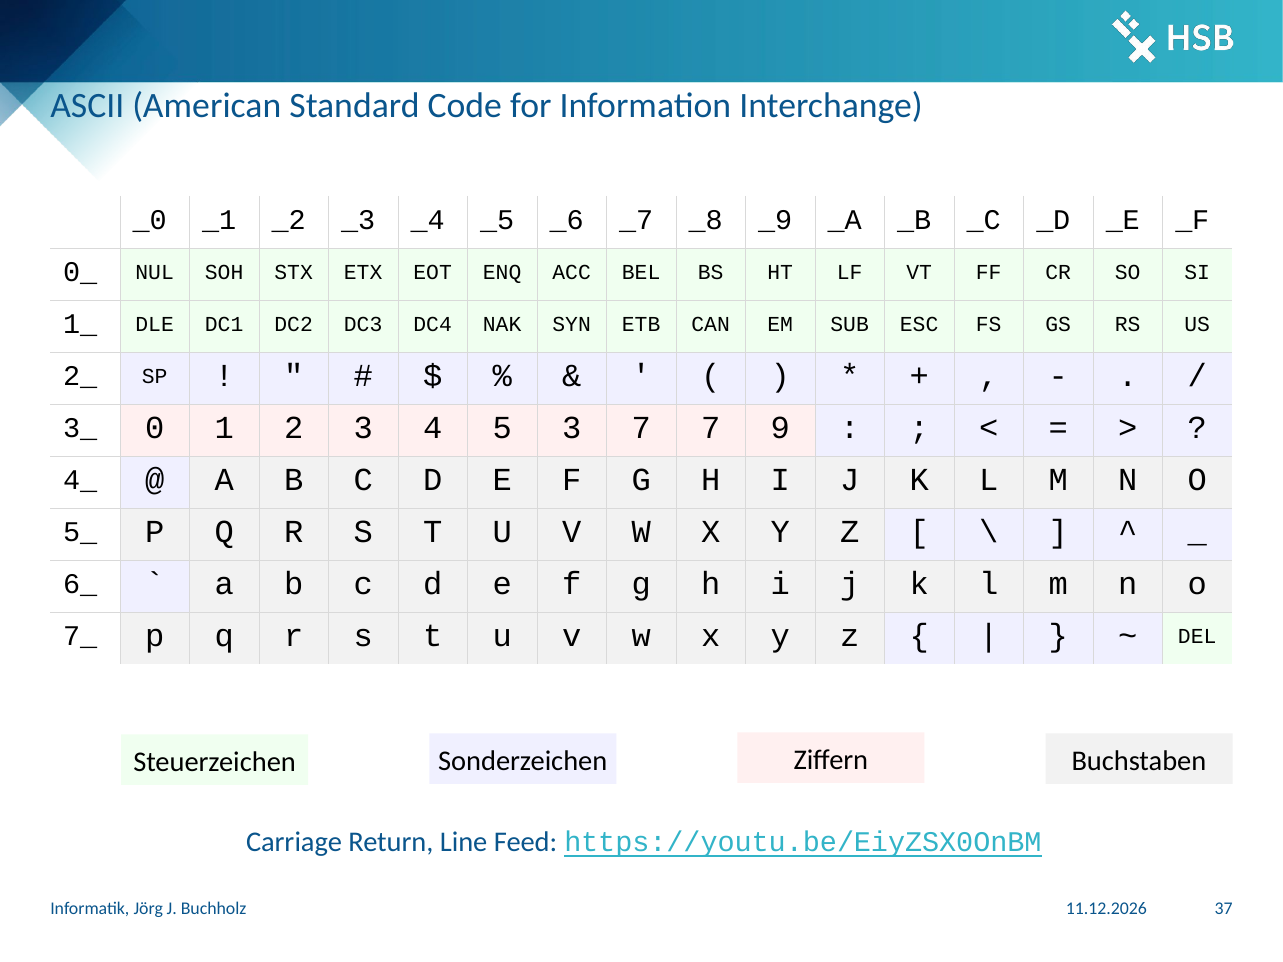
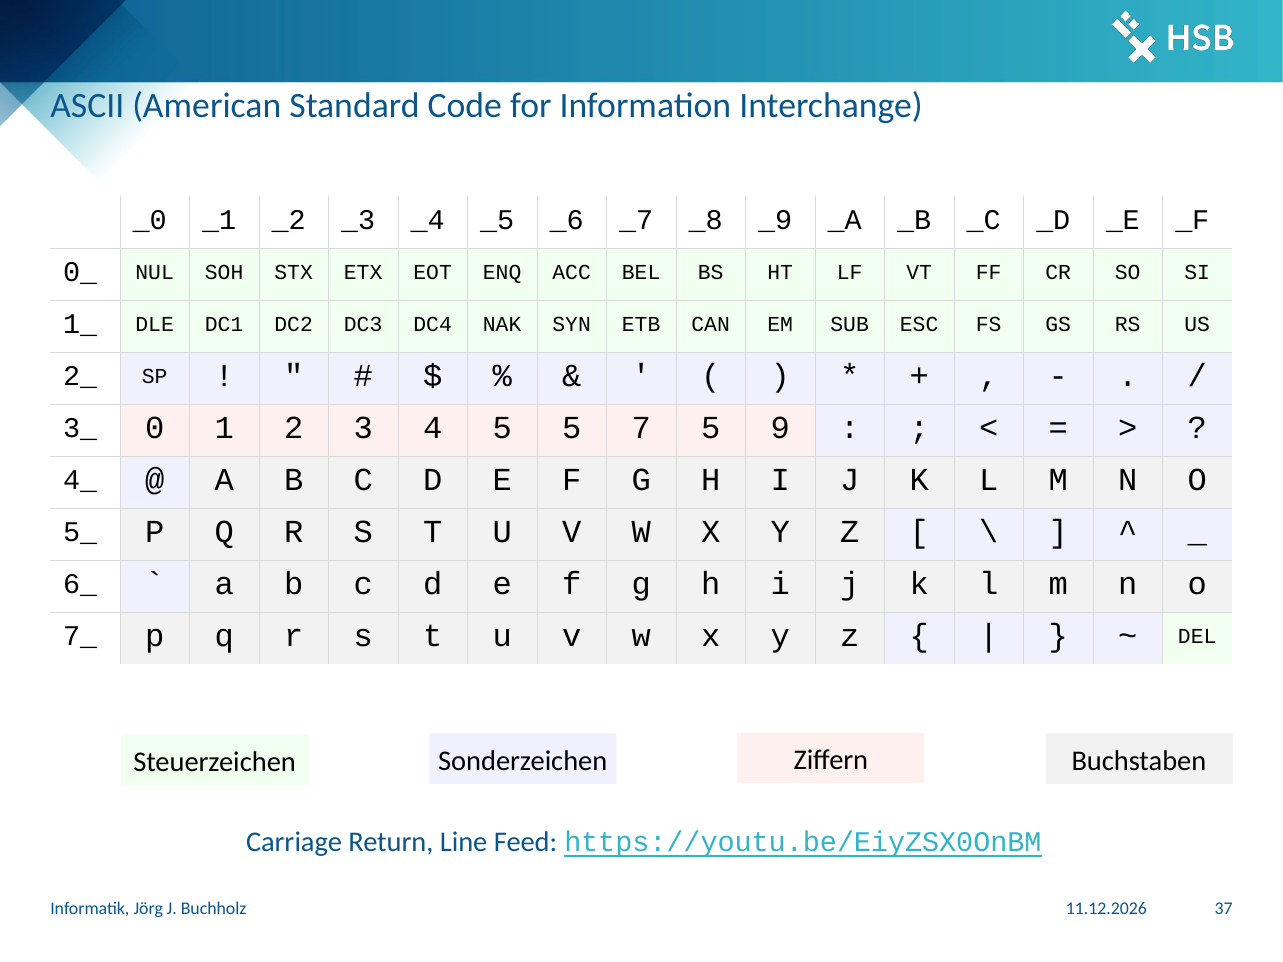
5 3: 3 -> 5 (572, 428)
7 7: 7 -> 5 (711, 428)
